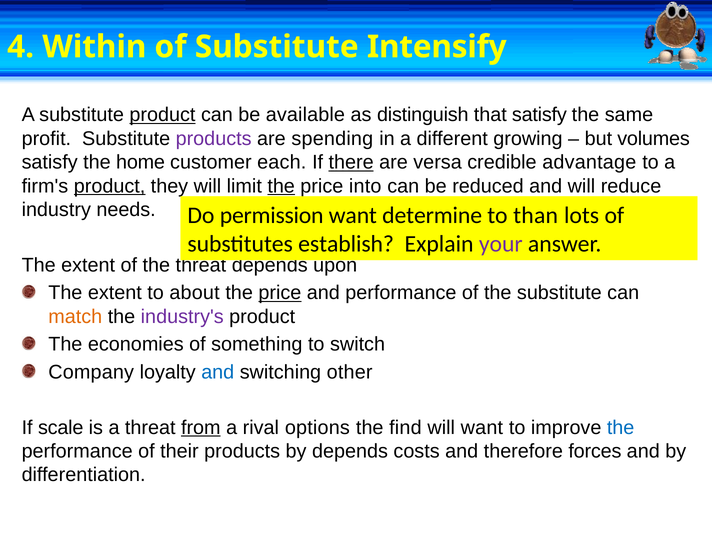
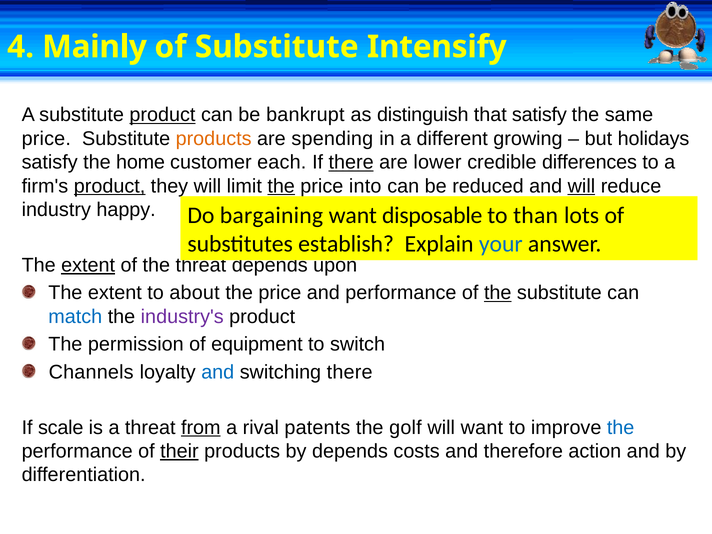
Within: Within -> Mainly (94, 47)
available: available -> bankrupt (305, 115)
profit: profit -> price (46, 139)
products colour: purple -> orange (214, 139)
volumes: volumes -> holidays (654, 139)
versa: versa -> lower (437, 162)
advantage: advantage -> differences (589, 162)
will underline: none -> present (581, 186)
needs: needs -> happy (126, 210)
permission: permission -> bargaining (271, 216)
determine: determine -> disposable (432, 216)
your colour: purple -> blue (501, 244)
extent underline: none -> present (88, 265)
price underline: present -> none (280, 293)
the underline: none -> present (498, 293)
match colour: orange -> blue (75, 317)
economies: economies -> permission (136, 344)
something: something -> equipment (257, 344)
Company: Company -> Channels (91, 372)
switching other: other -> there (350, 372)
options: options -> patents (317, 427)
find: find -> golf (405, 427)
their underline: none -> present (179, 451)
forces: forces -> action (595, 451)
